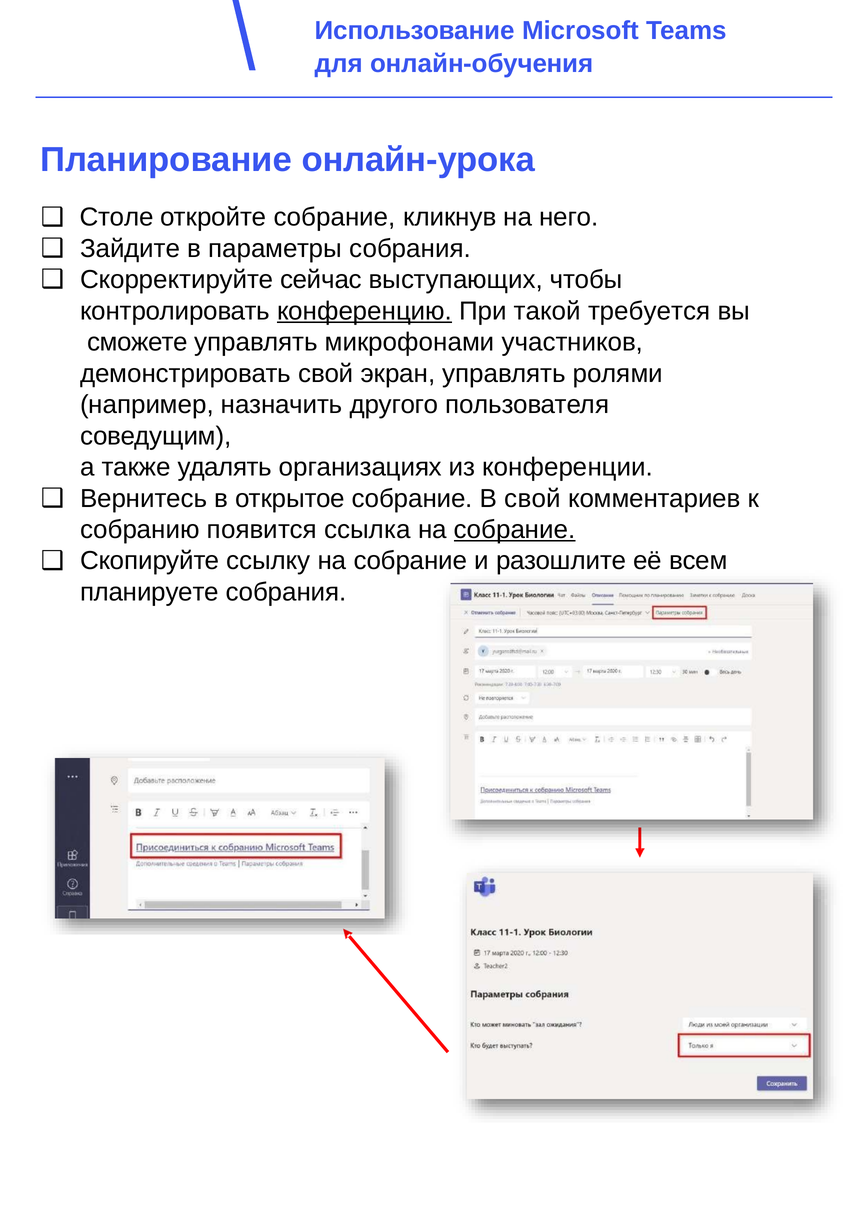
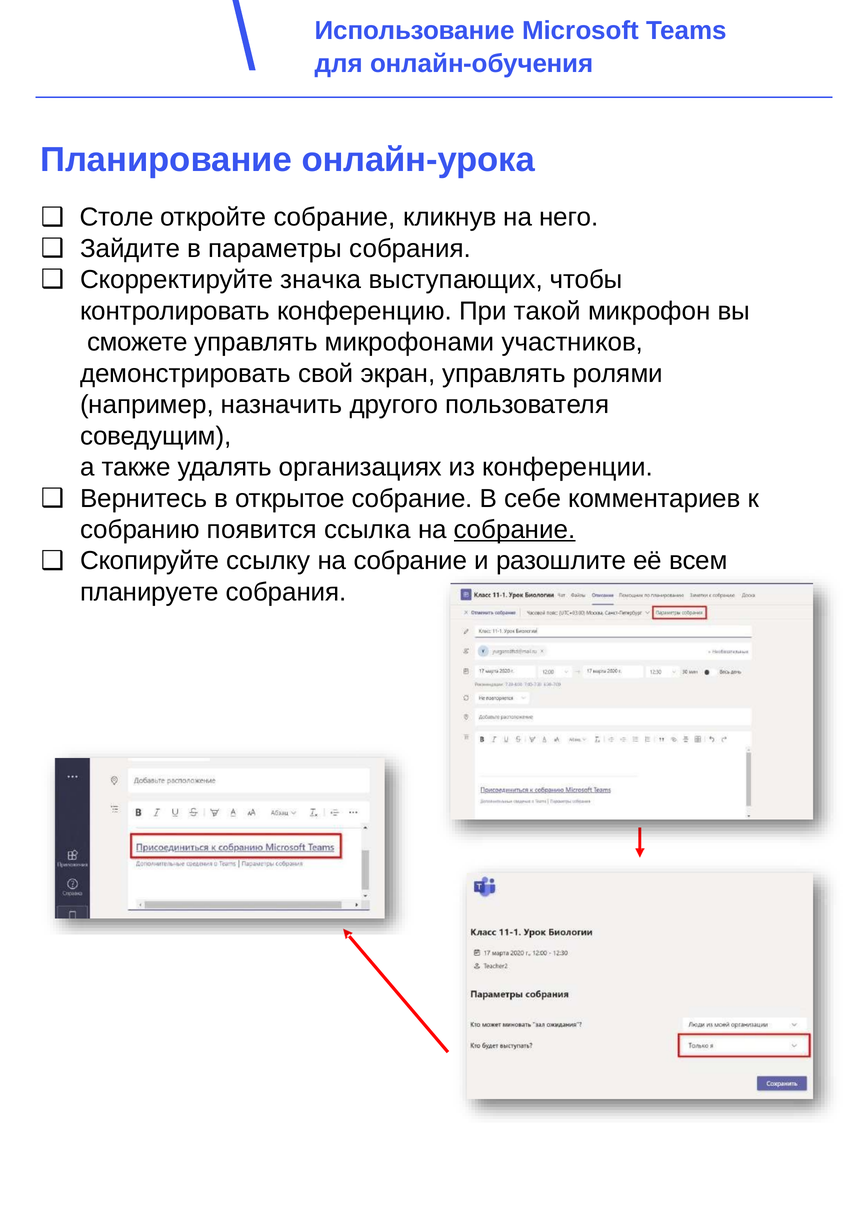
сейчас: сейчас -> значка (321, 280)
конференцию underline: present -> none (365, 311)
требуется: требуется -> микрофон (649, 311)
В свой: свой -> себе (533, 498)
